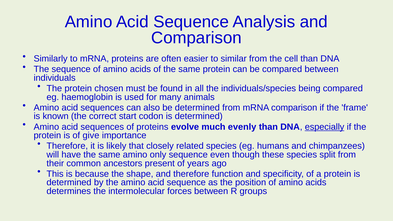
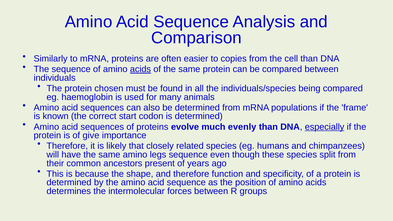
similar: similar -> copies (234, 59)
acids underline: none -> present (140, 69)
mRNA comparison: comparison -> populations (294, 108)
only: only -> legs (158, 155)
